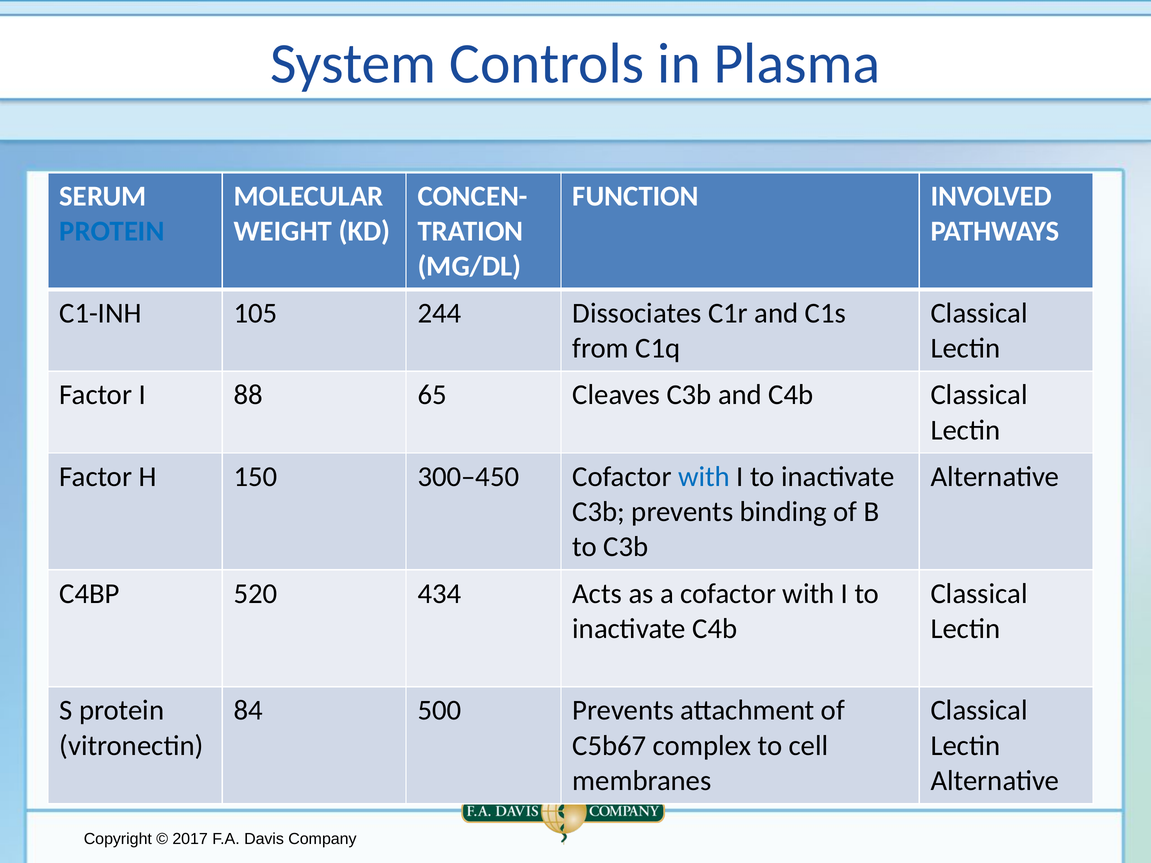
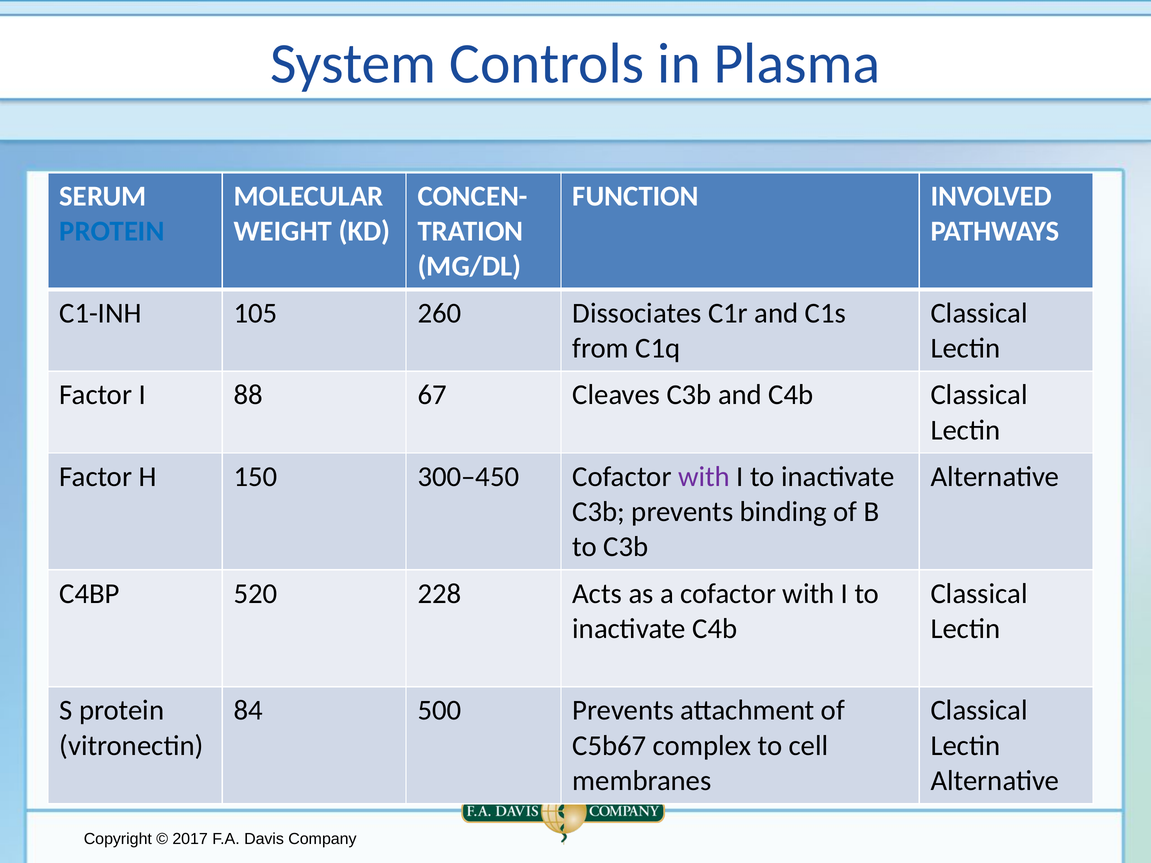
244: 244 -> 260 (439, 313)
65: 65 -> 67 (432, 395)
with colour: blue -> purple (704, 477)
434: 434 -> 228 (439, 594)
